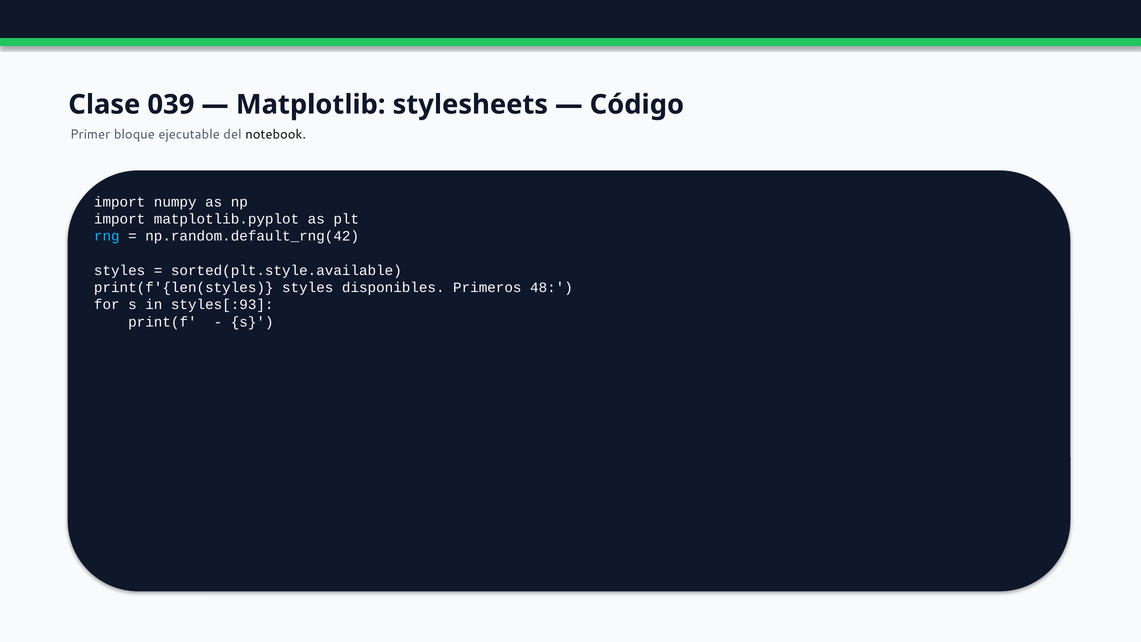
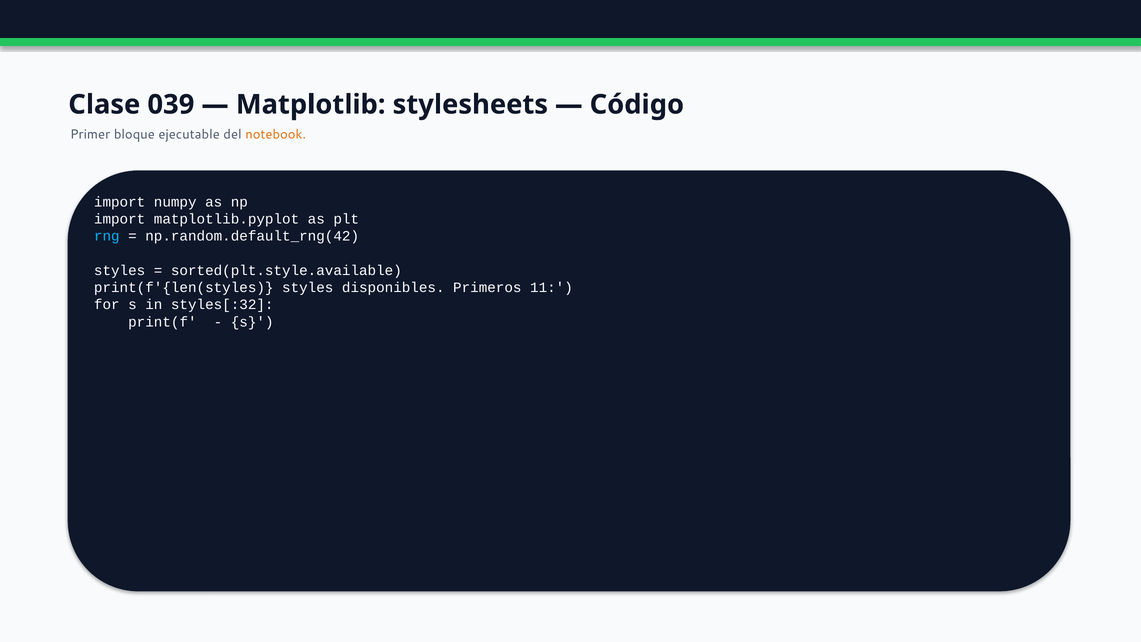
notebook colour: black -> orange (276, 134)
48: 48 -> 11 (551, 288)
styles[:93: styles[:93 -> styles[:32 (222, 305)
